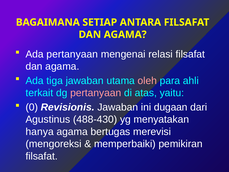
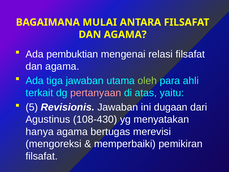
SETIAP: SETIAP -> MULAI (100, 22)
Ada pertanyaan: pertanyaan -> pembuktian (72, 54)
oleh colour: pink -> light green (147, 81)
0: 0 -> 5 (32, 107)
488-430: 488-430 -> 108-430 (95, 119)
